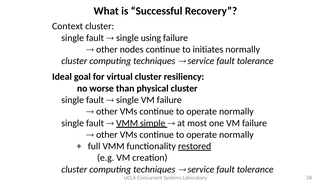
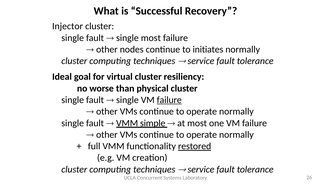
Context: Context -> Injector (68, 26)
single using: using -> most (151, 38)
failure underline: none -> present (169, 100)
